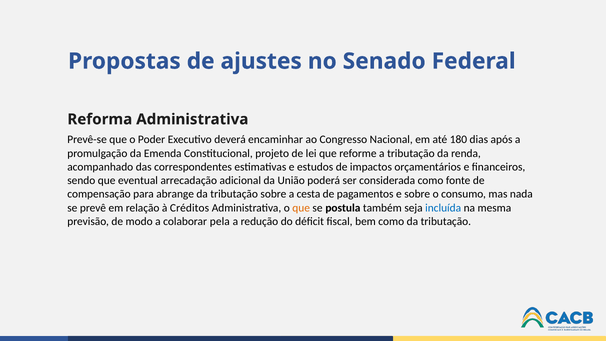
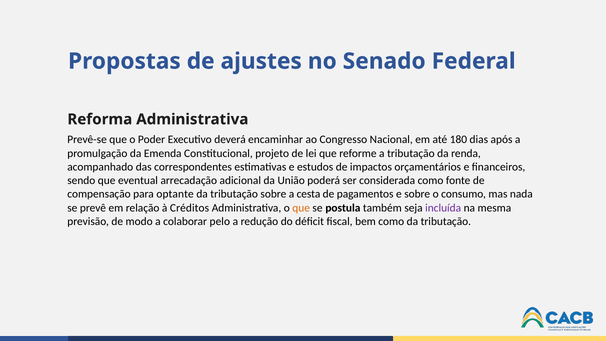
abrange: abrange -> optante (175, 194)
incluída colour: blue -> purple (443, 208)
pela: pela -> pelo (220, 221)
